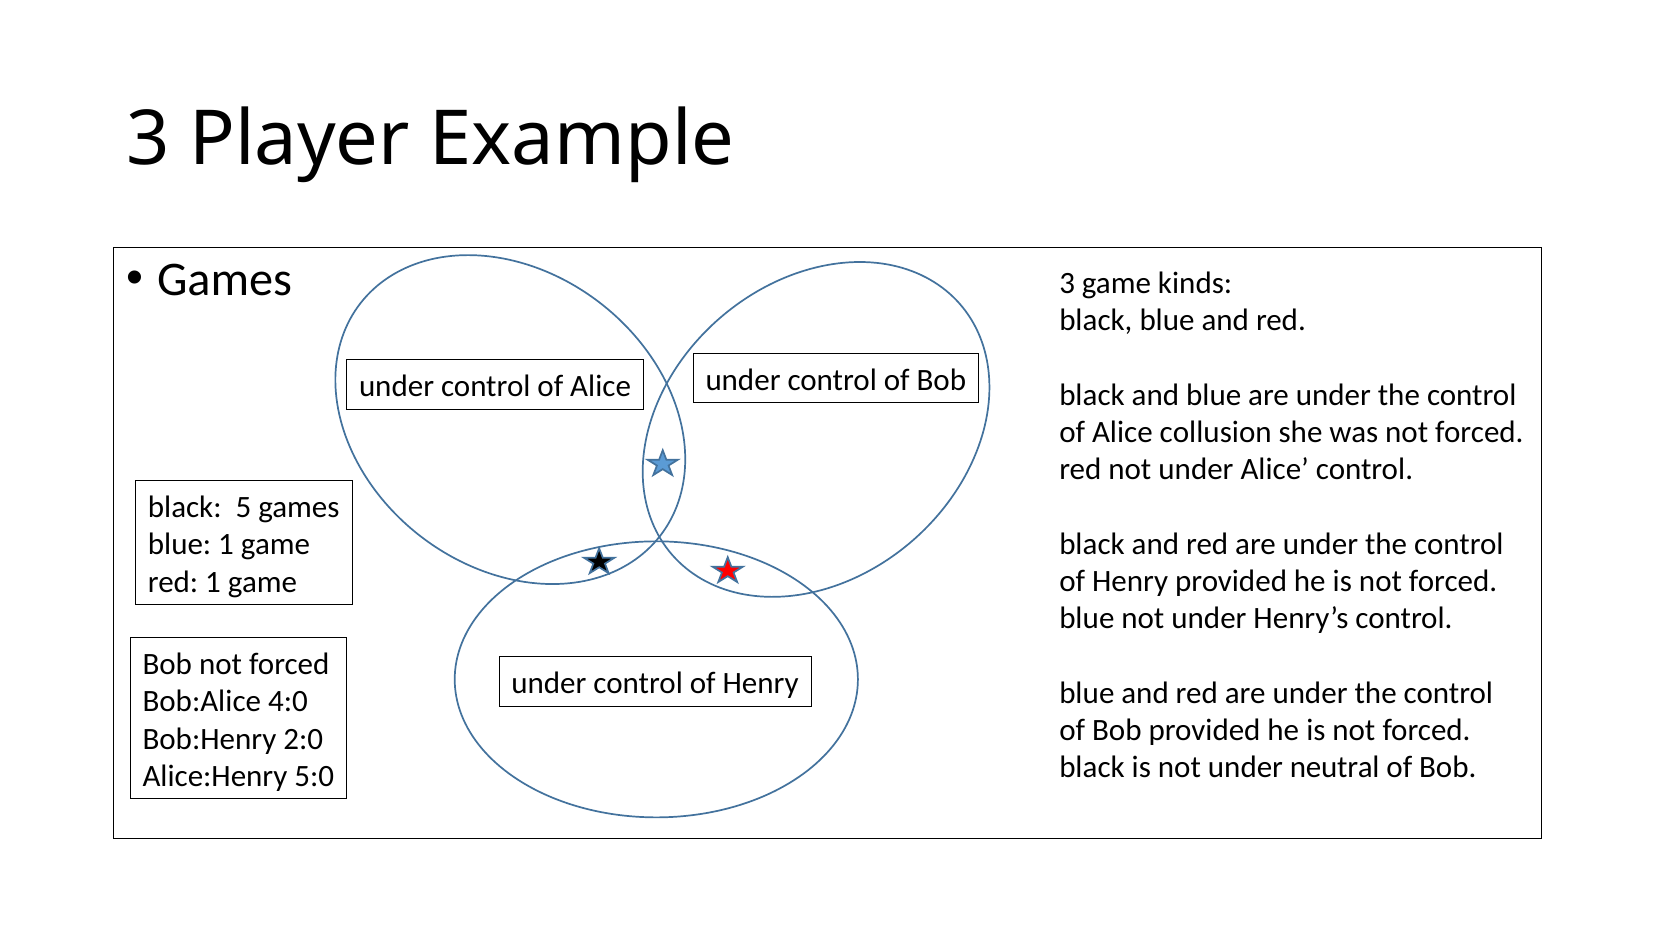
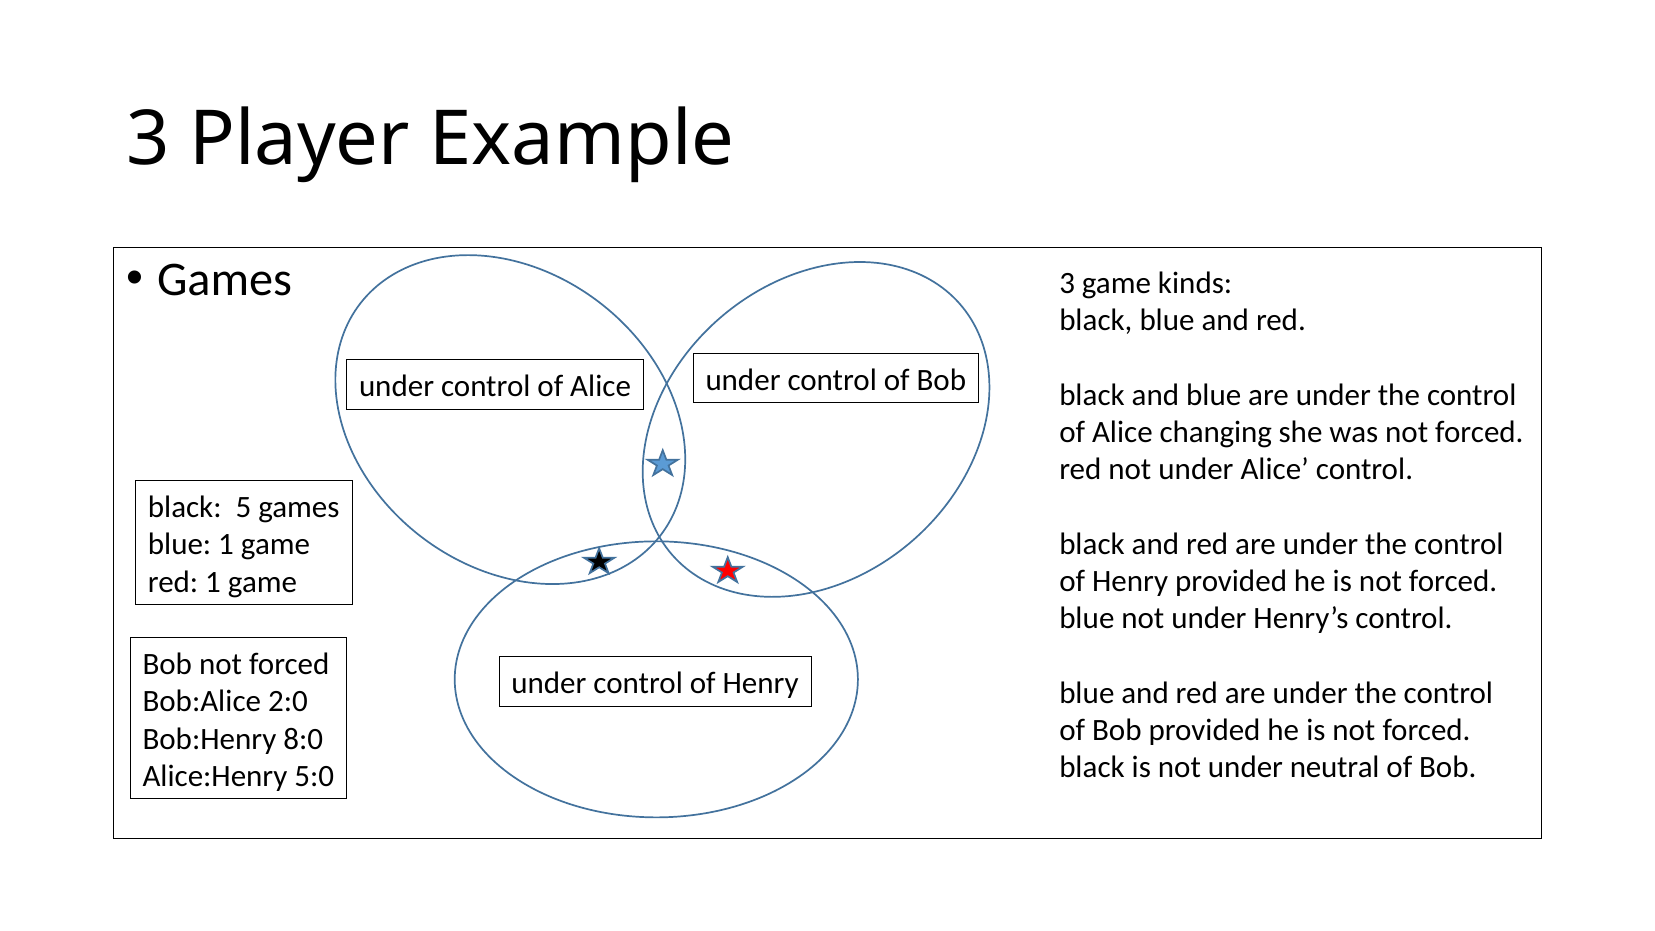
collusion: collusion -> changing (1216, 432)
4:0: 4:0 -> 2:0 (288, 702)
2:0: 2:0 -> 8:0 (303, 739)
